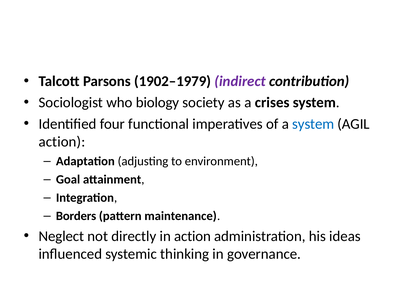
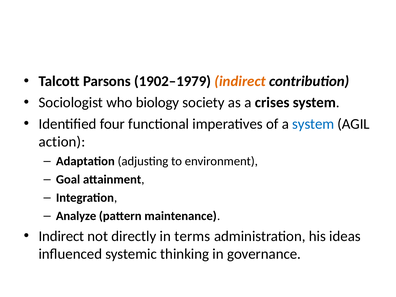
indirect colour: purple -> orange (240, 81)
Borders: Borders -> Analyze (76, 216)
Neglect: Neglect -> Indirect (61, 236)
in action: action -> terms (192, 236)
